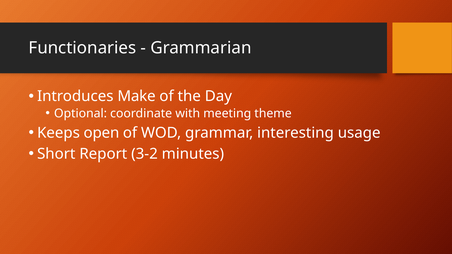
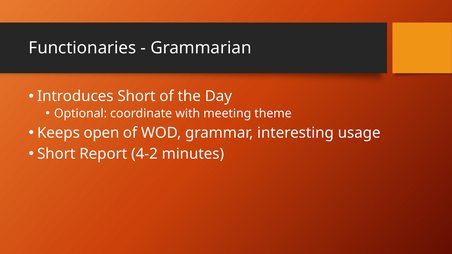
Introduces Make: Make -> Short (136, 96)
3-2: 3-2 -> 4-2 (144, 154)
